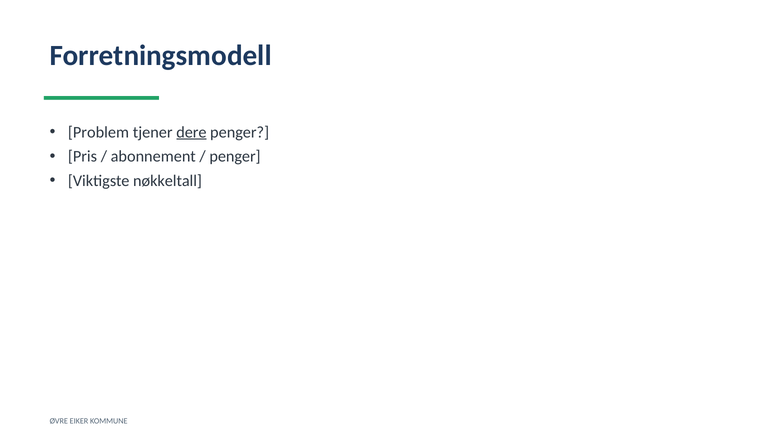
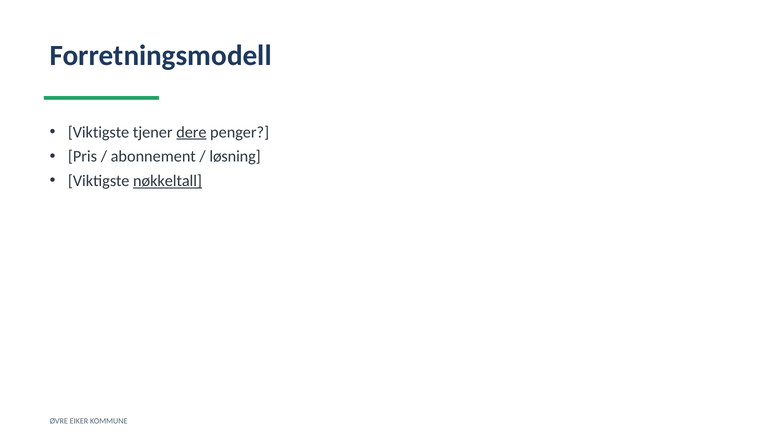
Problem: Problem -> Viktigste (99, 132)
penger: penger -> løsning (235, 156)
nøkkeltall underline: none -> present (168, 181)
